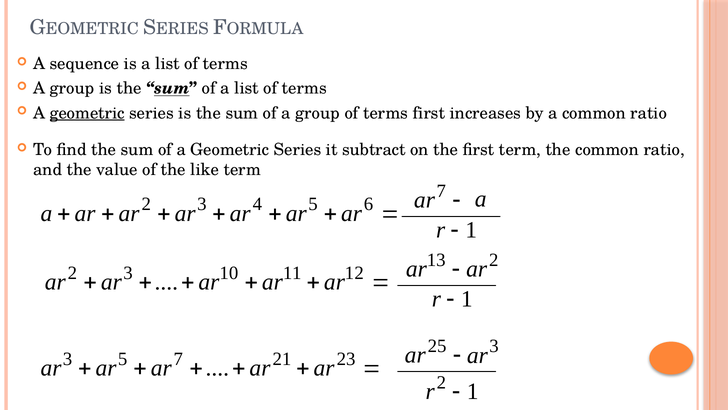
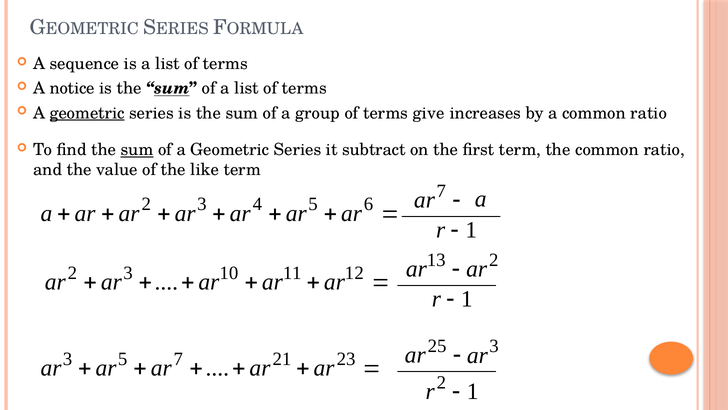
group: group -> notice (72, 88)
terms first: first -> give (429, 113)
sum underline: none -> present (137, 150)
